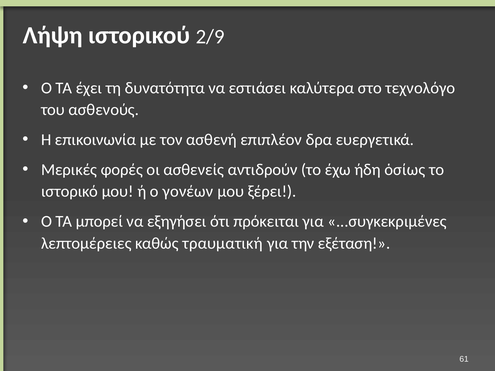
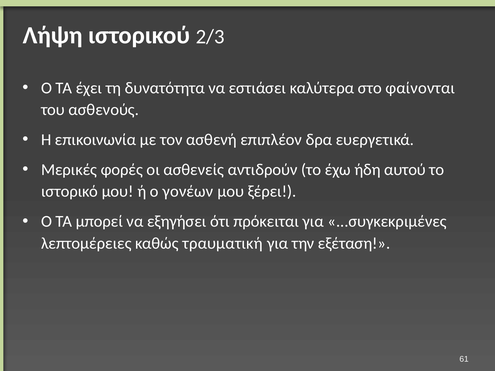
2/9: 2/9 -> 2/3 (210, 37)
τεχνολόγο: τεχνολόγο -> φαίνονται (420, 88)
ὁσίως: ὁσίως -> αυτού (405, 170)
